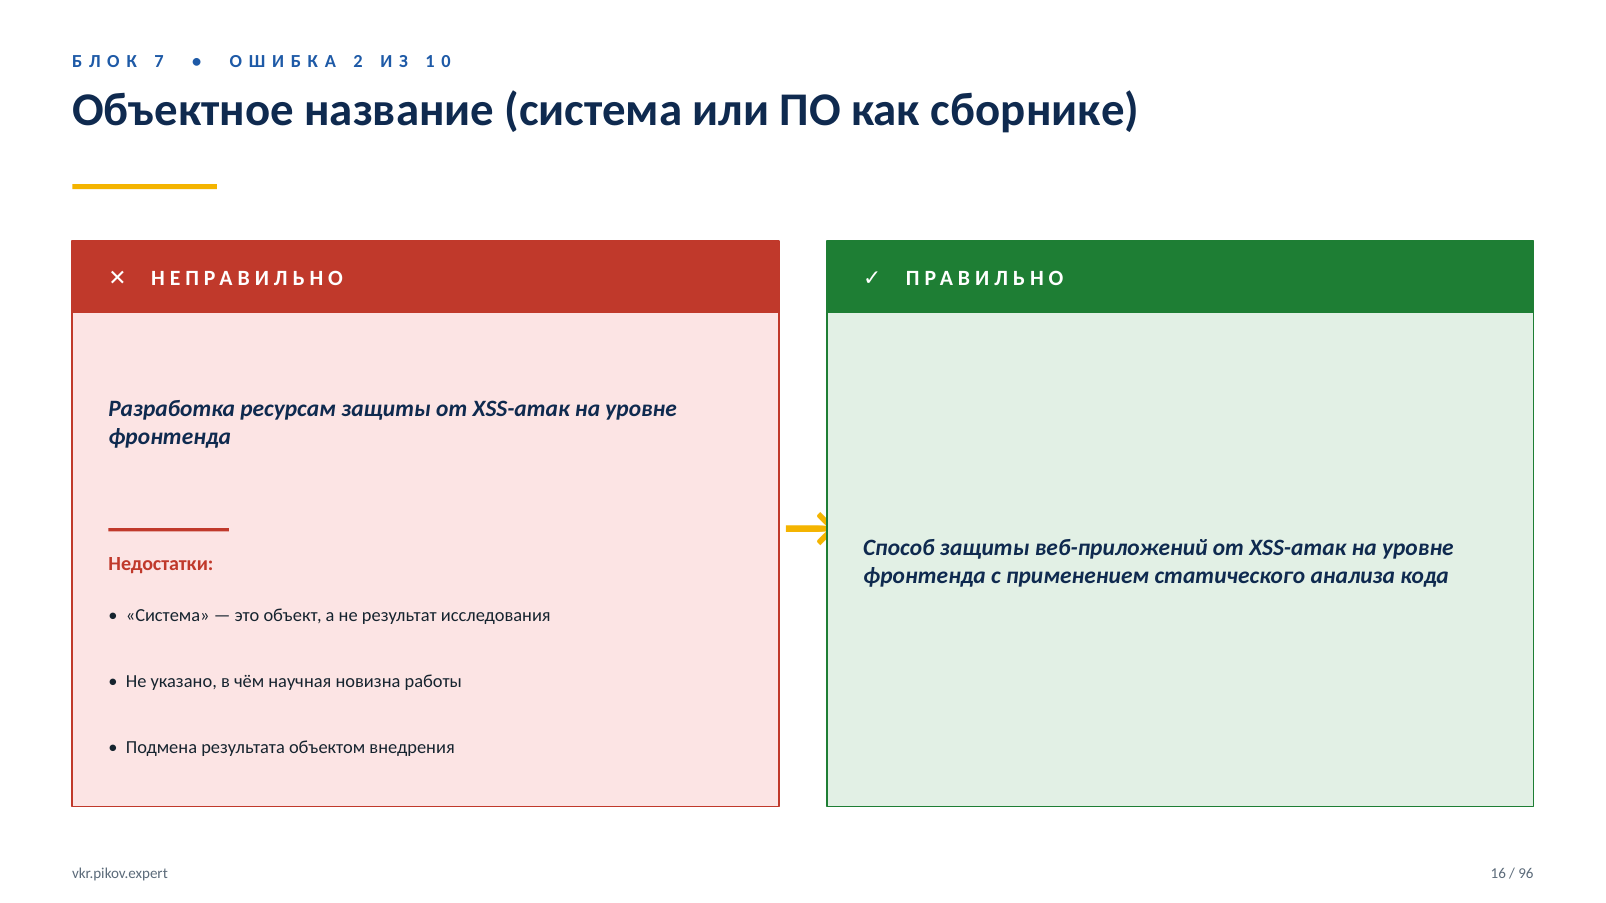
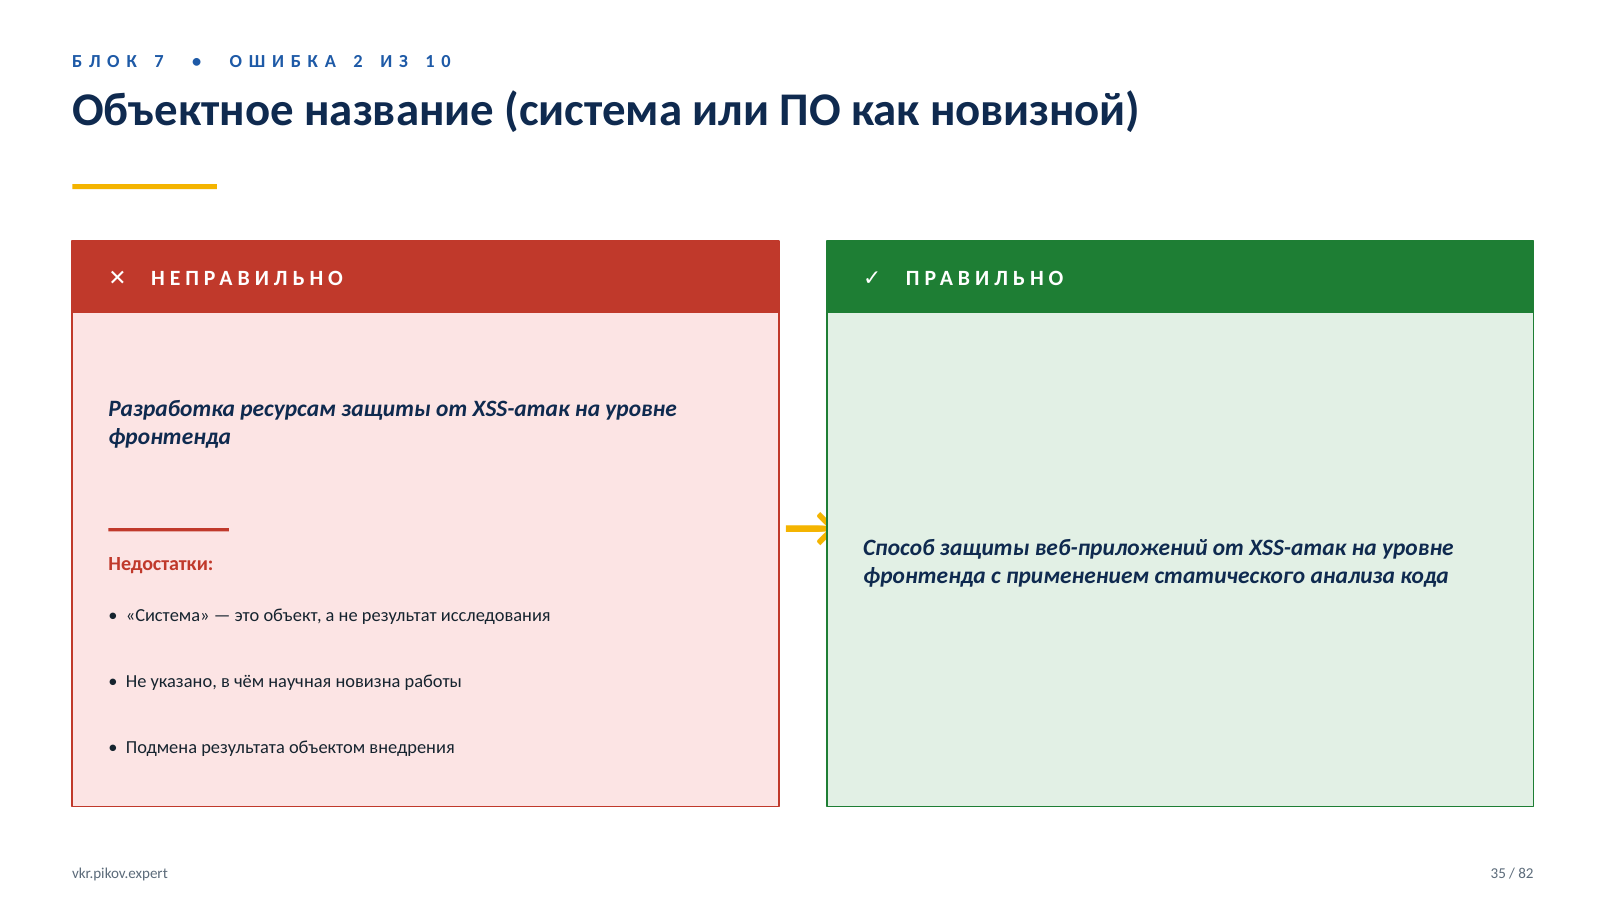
сборнике: сборнике -> новизной (1035, 110)
16: 16 -> 35 (1498, 874)
96: 96 -> 82 (1526, 874)
